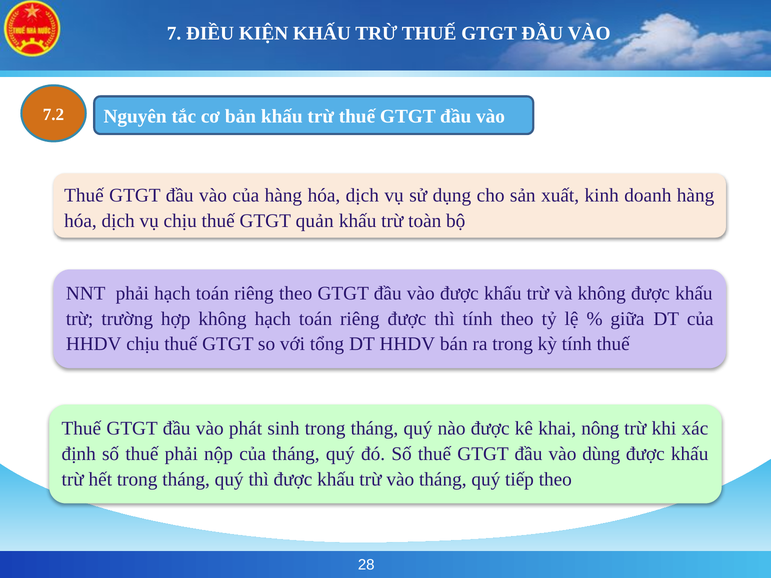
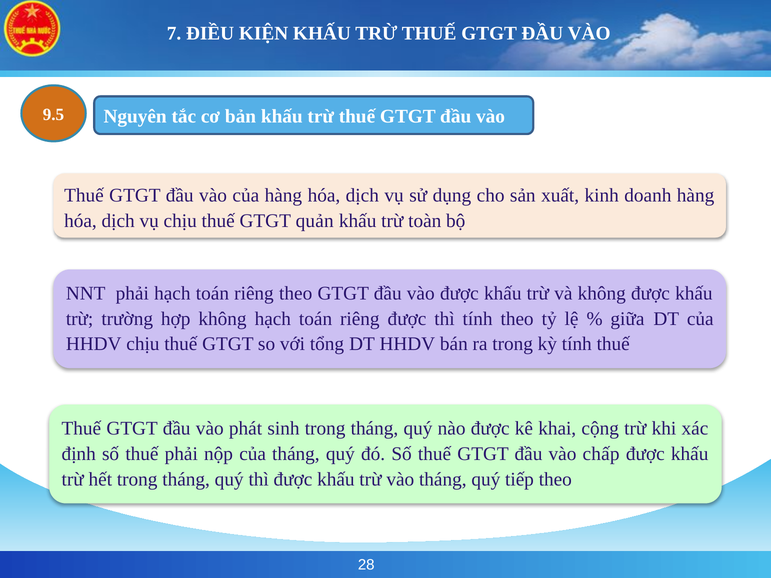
7.2: 7.2 -> 9.5 (54, 115)
nông: nông -> cộng (600, 429)
dùng: dùng -> chấp (601, 454)
